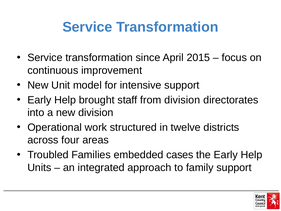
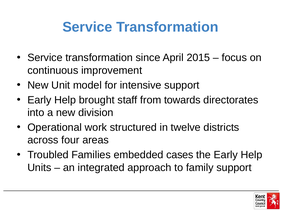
from division: division -> towards (182, 100)
